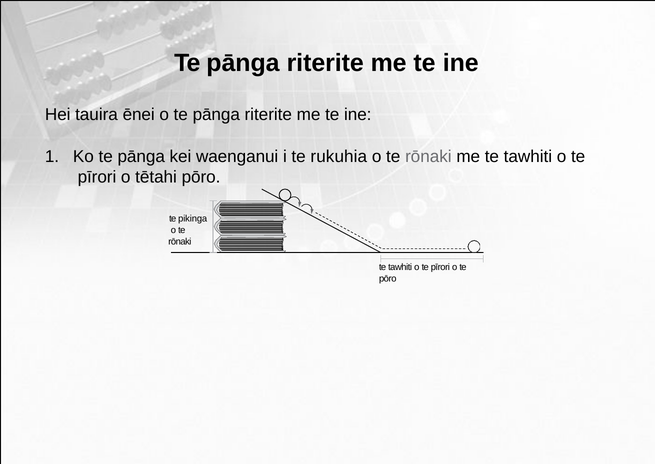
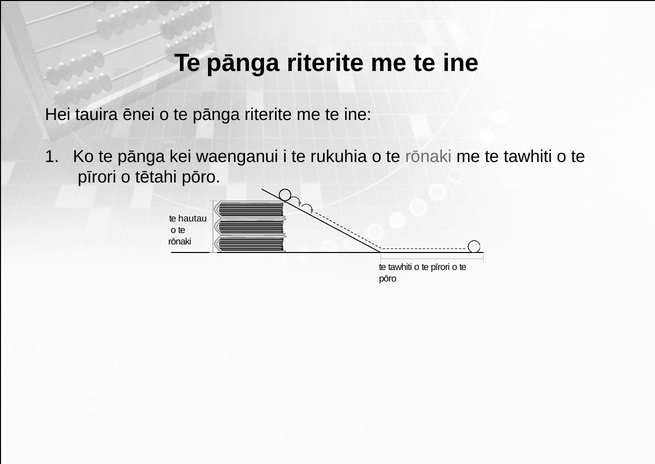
pikinga: pikinga -> hautau (193, 218)
